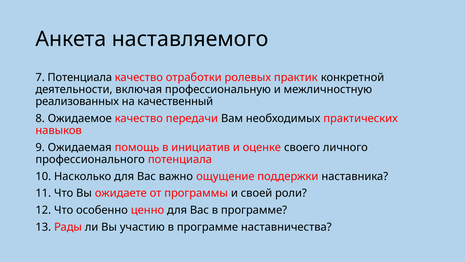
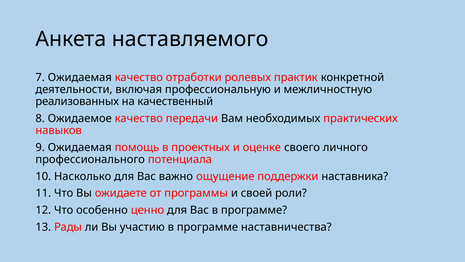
7 Потенциала: Потенциала -> Ожидаемая (80, 77)
инициатив: инициатив -> проектных (201, 147)
